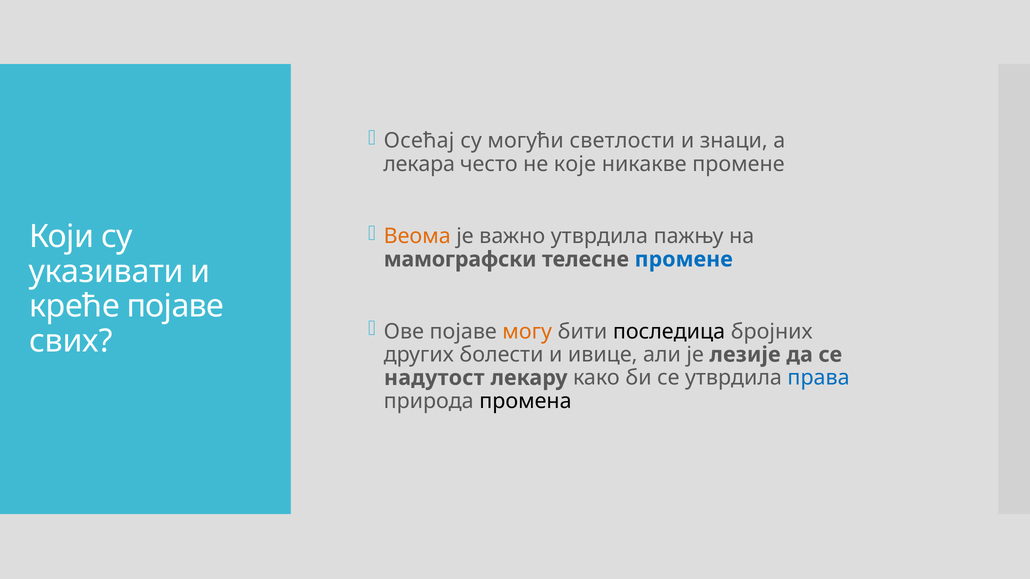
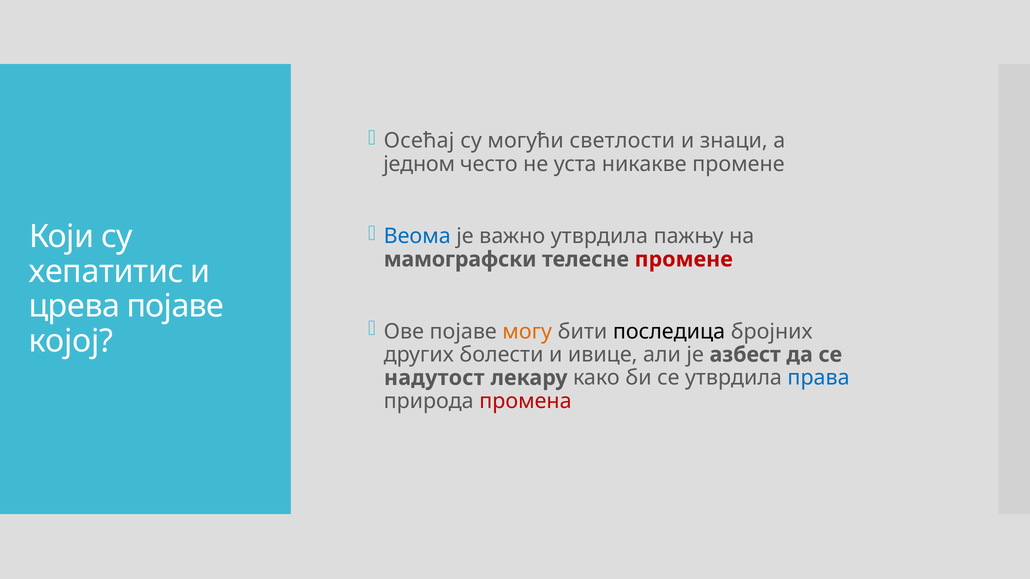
лекара: лекара -> једном (419, 164)
које: које -> уста (575, 164)
Веома colour: orange -> blue (417, 236)
промене colour: blue -> red (684, 260)
указивати: указивати -> хепатитис (106, 272)
креће: креће -> црева (74, 306)
свих: свих -> којој (71, 341)
лезије: лезије -> азбест (745, 355)
промена colour: black -> red (525, 401)
